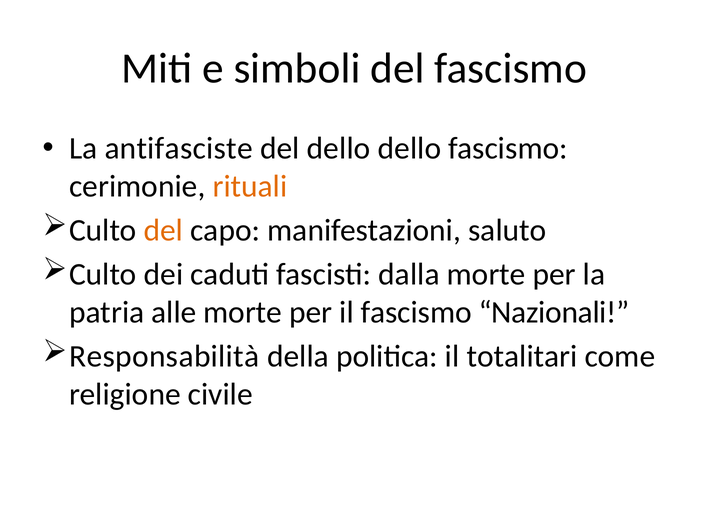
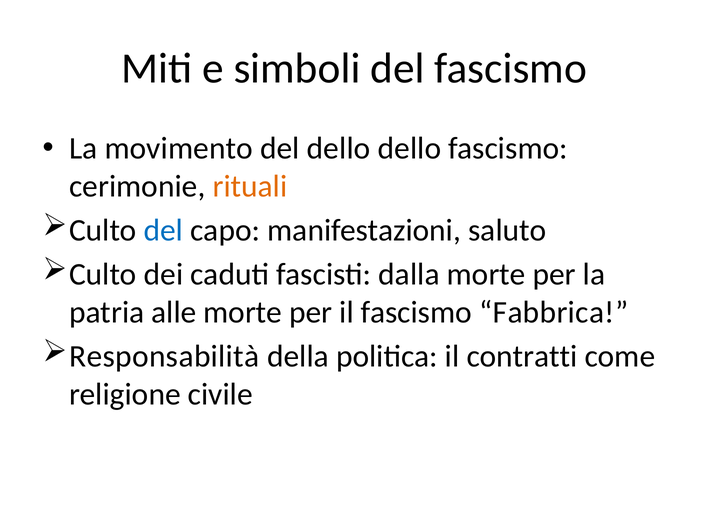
antifasciste: antifasciste -> movimento (179, 149)
del colour: orange -> blue (163, 231)
Nazionali: Nazionali -> Fabbrica (554, 313)
totalitari: totalitari -> contratti (522, 357)
